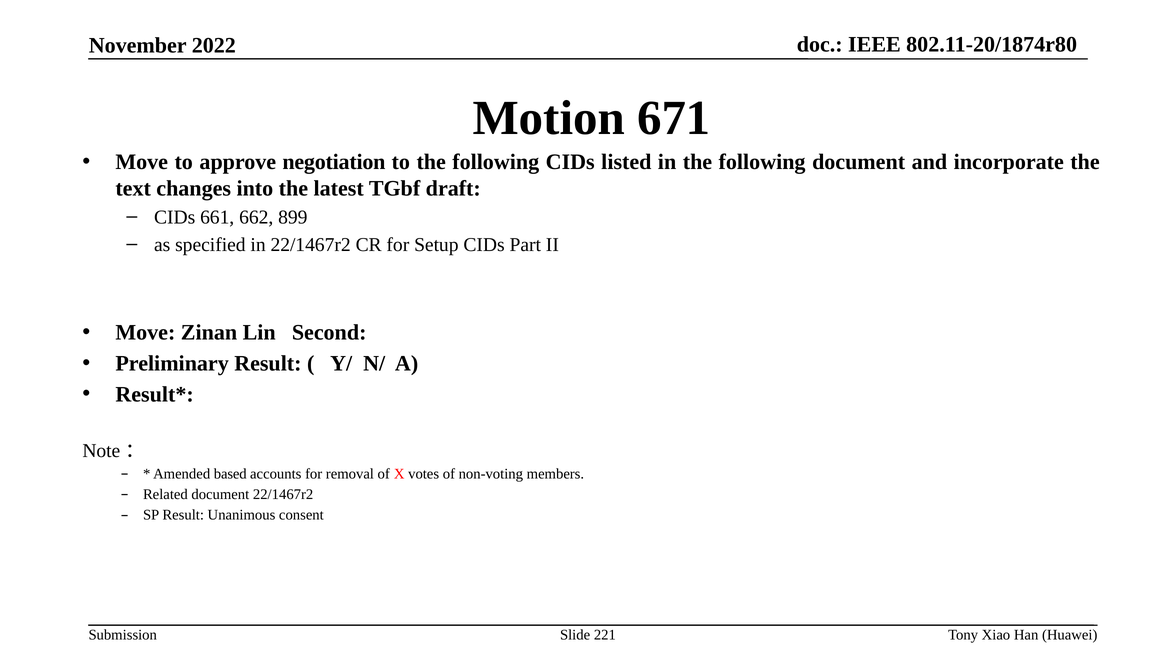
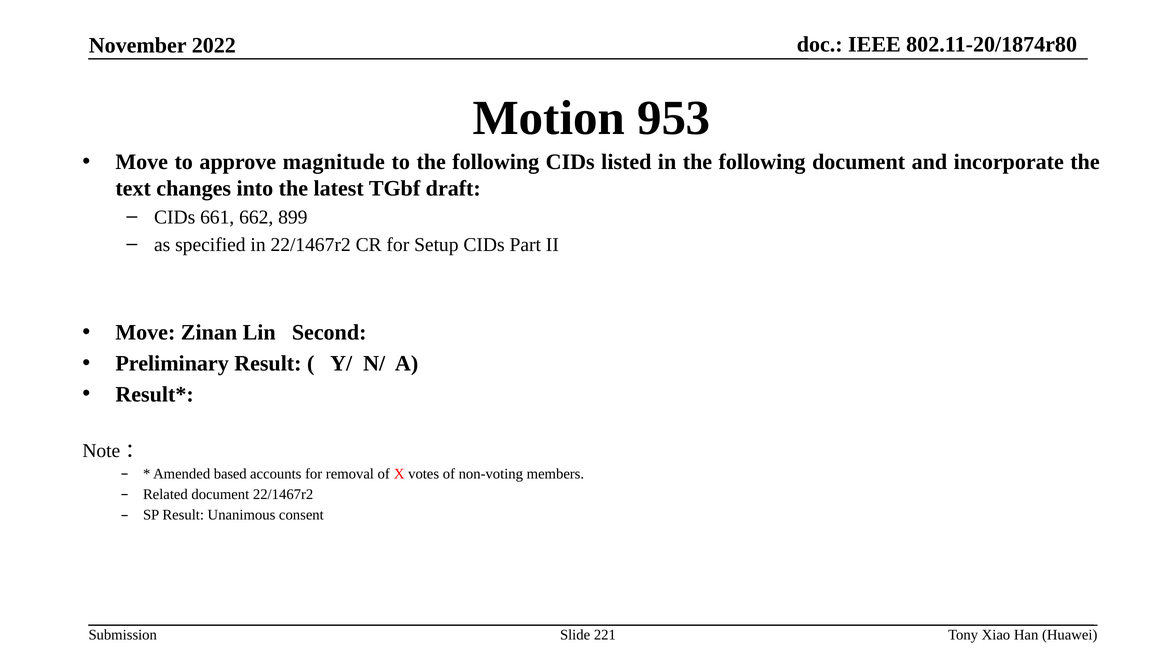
671: 671 -> 953 (674, 118)
negotiation: negotiation -> magnitude (334, 162)
